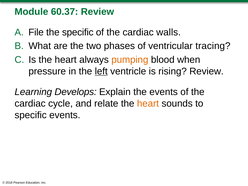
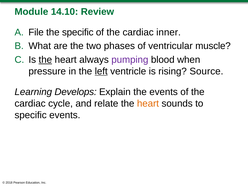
60.37: 60.37 -> 14.10 (65, 12)
walls: walls -> inner (169, 32)
tracing: tracing -> muscle (213, 46)
the underline: none -> present (45, 60)
pumping colour: orange -> purple (130, 60)
rising Review: Review -> Source (206, 71)
